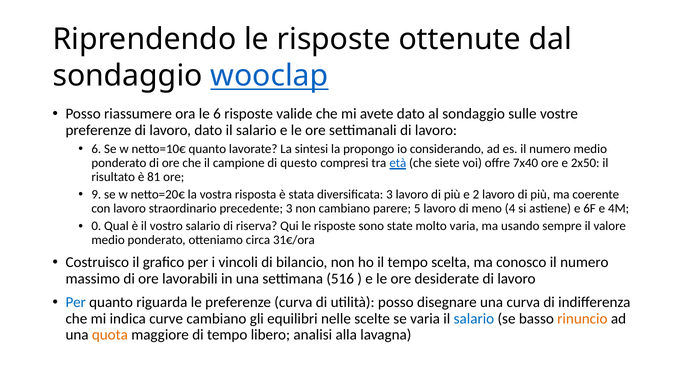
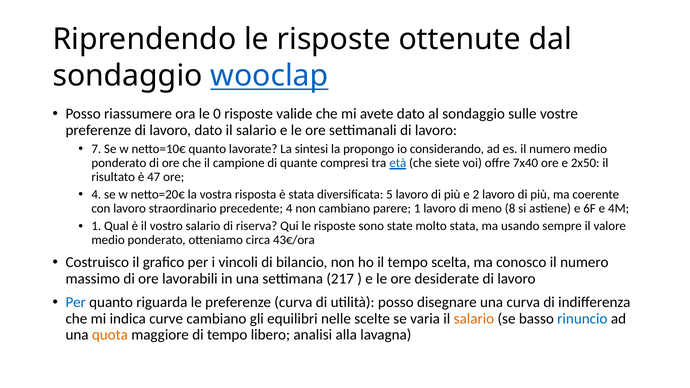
le 6: 6 -> 0 (217, 114)
6: 6 -> 7 (96, 149)
questo: questo -> quante (299, 163)
81: 81 -> 47 (154, 177)
9: 9 -> 4 (96, 195)
diversificata 3: 3 -> 5 (389, 195)
precedente 3: 3 -> 4 (289, 209)
parere 5: 5 -> 1 (417, 209)
4: 4 -> 8 (510, 209)
0: 0 -> 1 (96, 226)
molto varia: varia -> stata (464, 226)
31€/ora: 31€/ora -> 43€/ora (294, 240)
516: 516 -> 217 (340, 279)
salario colour: blue -> orange (474, 319)
rinuncio colour: orange -> blue (582, 319)
